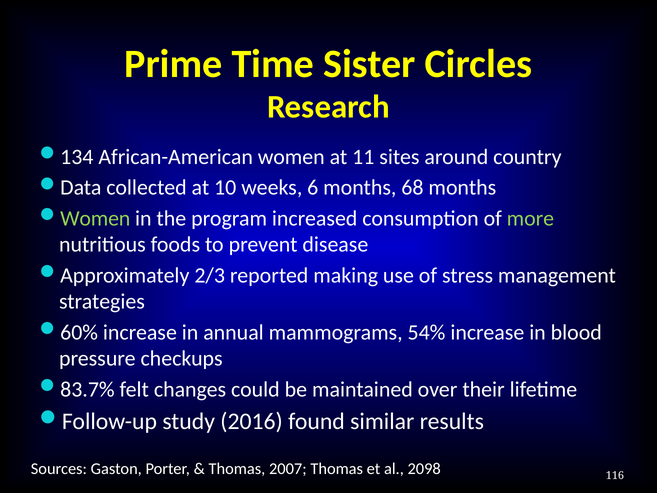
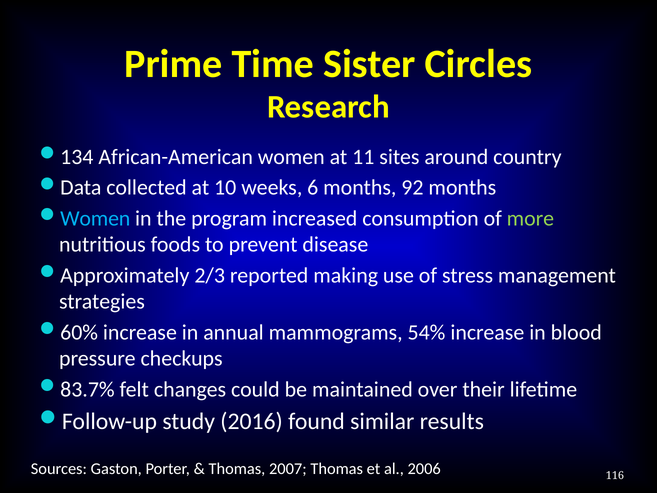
68: 68 -> 92 (412, 188)
Women colour: light green -> light blue (95, 218)
2098: 2098 -> 2006 (424, 469)
